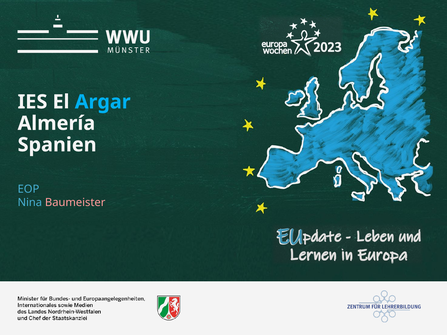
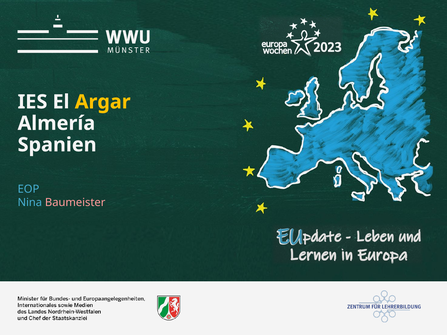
Argar colour: light blue -> yellow (103, 102)
